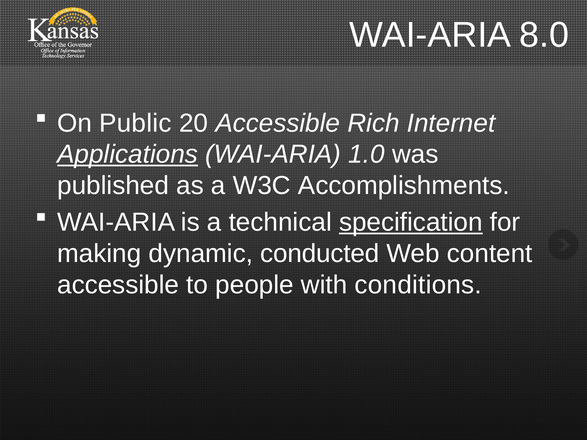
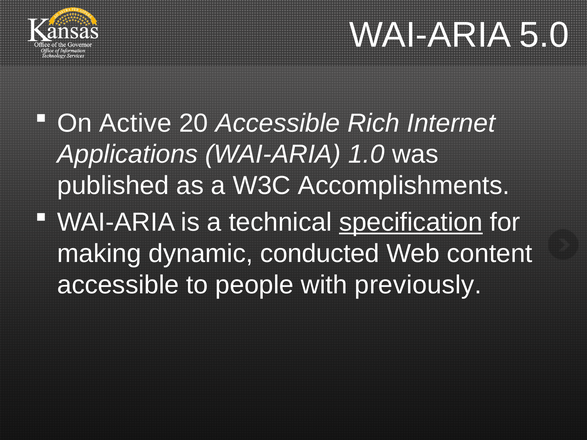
8.0: 8.0 -> 5.0 (544, 35)
Public: Public -> Active (135, 123)
Applications underline: present -> none (128, 154)
conditions: conditions -> previously (418, 285)
